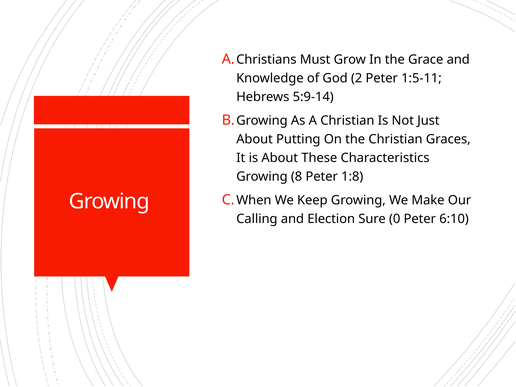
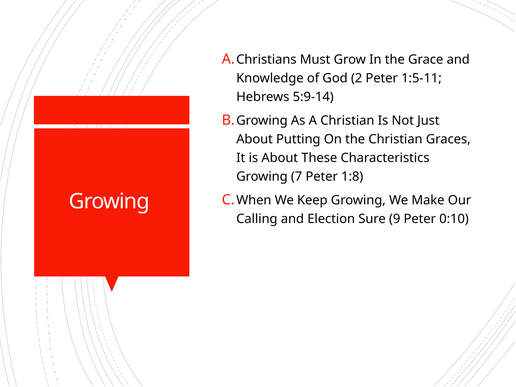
8: 8 -> 7 (297, 176)
0: 0 -> 9 (395, 219)
6:10: 6:10 -> 0:10 (454, 219)
